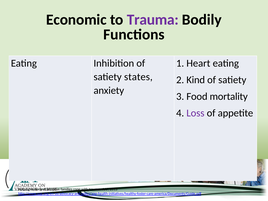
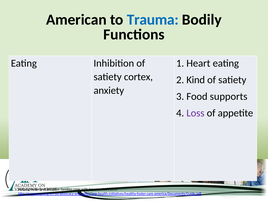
Economic: Economic -> American (76, 20)
Trauma colour: purple -> blue (153, 20)
states: states -> cortex (138, 77)
mortality: mortality -> supports (229, 96)
